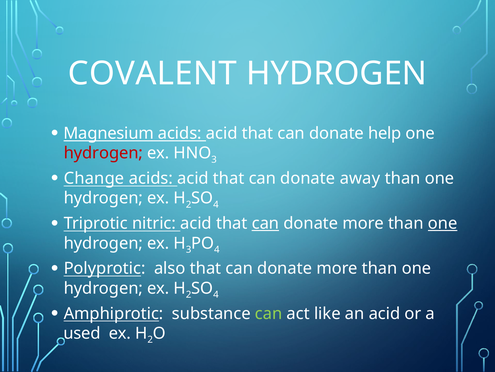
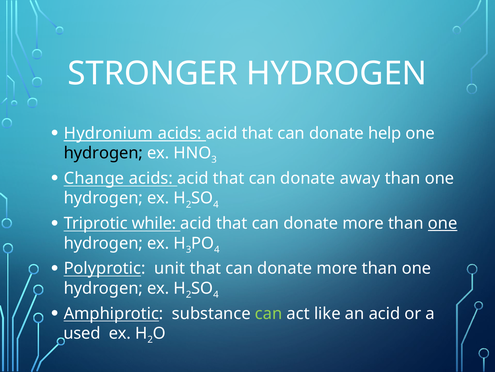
COVALENT: COVALENT -> STRONGER (153, 73)
Magnesium: Magnesium -> Hydronium (109, 133)
hydrogen colour: red -> black (103, 153)
nitric: nitric -> while (154, 223)
can underline: present -> none (265, 223)
also: also -> unit (170, 268)
